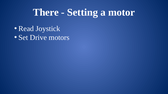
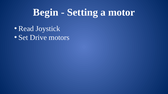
There: There -> Begin (46, 12)
